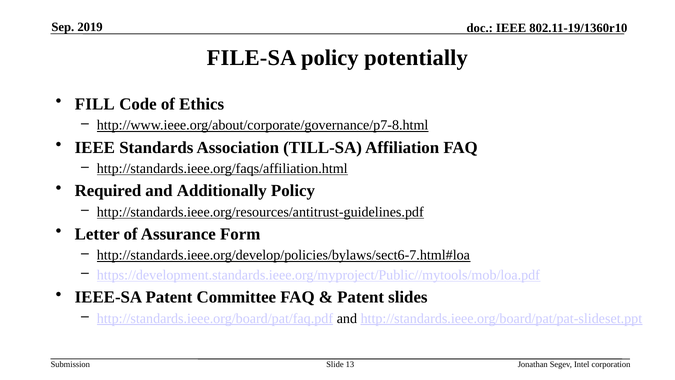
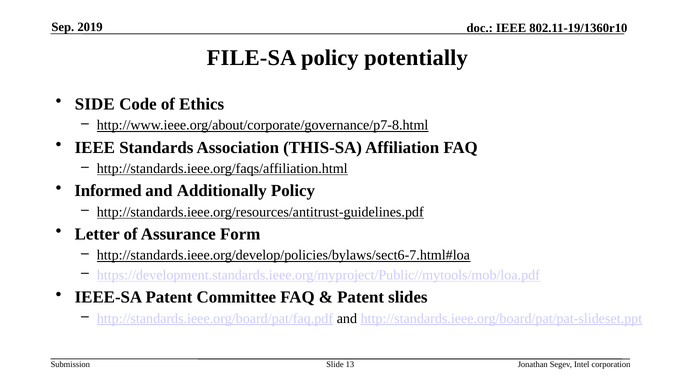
FILL: FILL -> SIDE (95, 104)
TILL-SA: TILL-SA -> THIS-SA (323, 147)
Required: Required -> Informed (108, 191)
